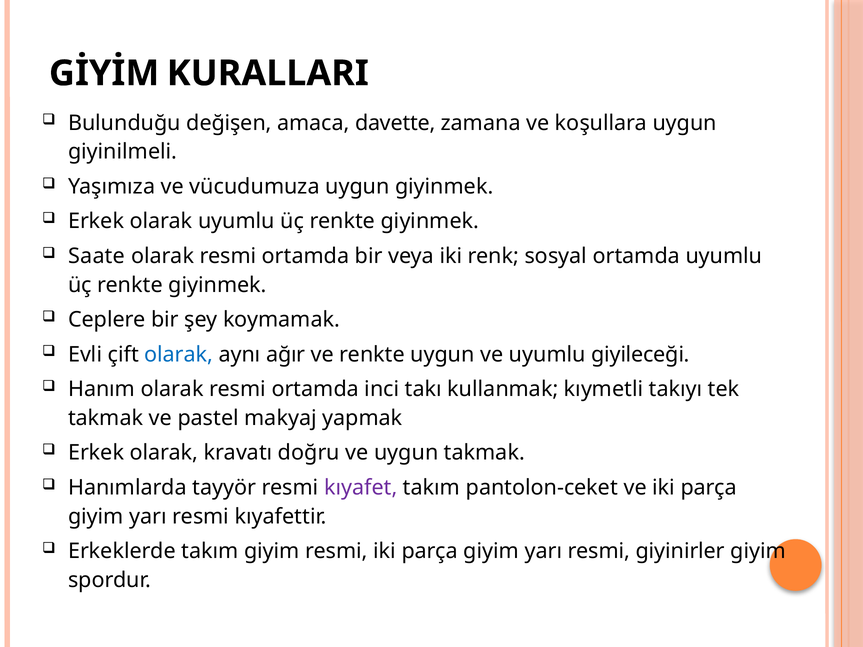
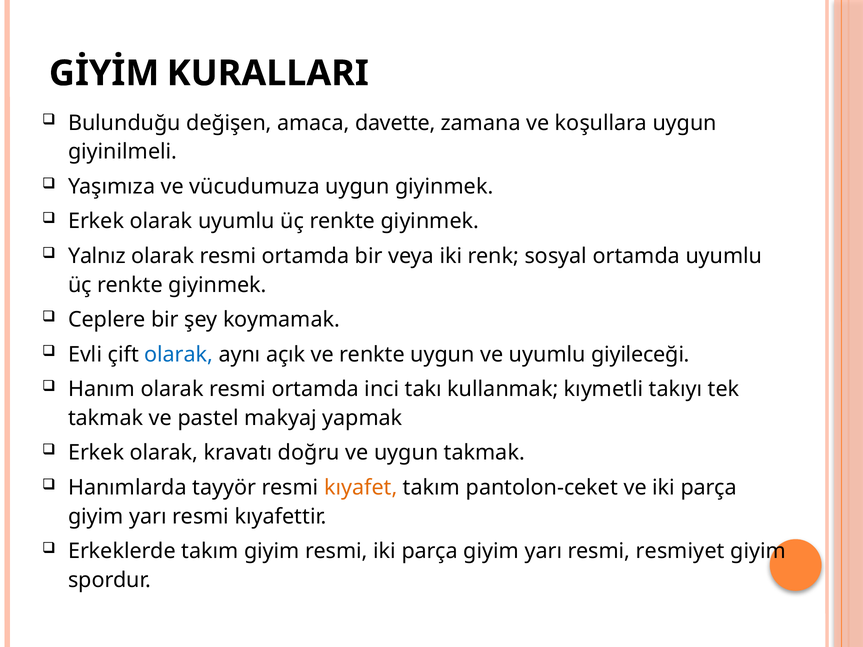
Saate: Saate -> Yalnız (97, 256)
ağır: ağır -> açık (286, 355)
kıyafet colour: purple -> orange (361, 488)
giyinirler: giyinirler -> resmiyet (680, 551)
